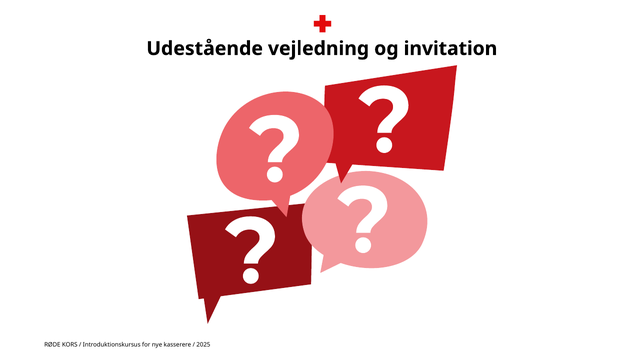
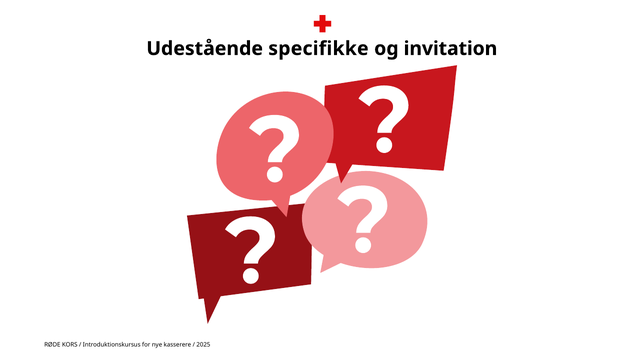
vejledning: vejledning -> specifikke (318, 49)
